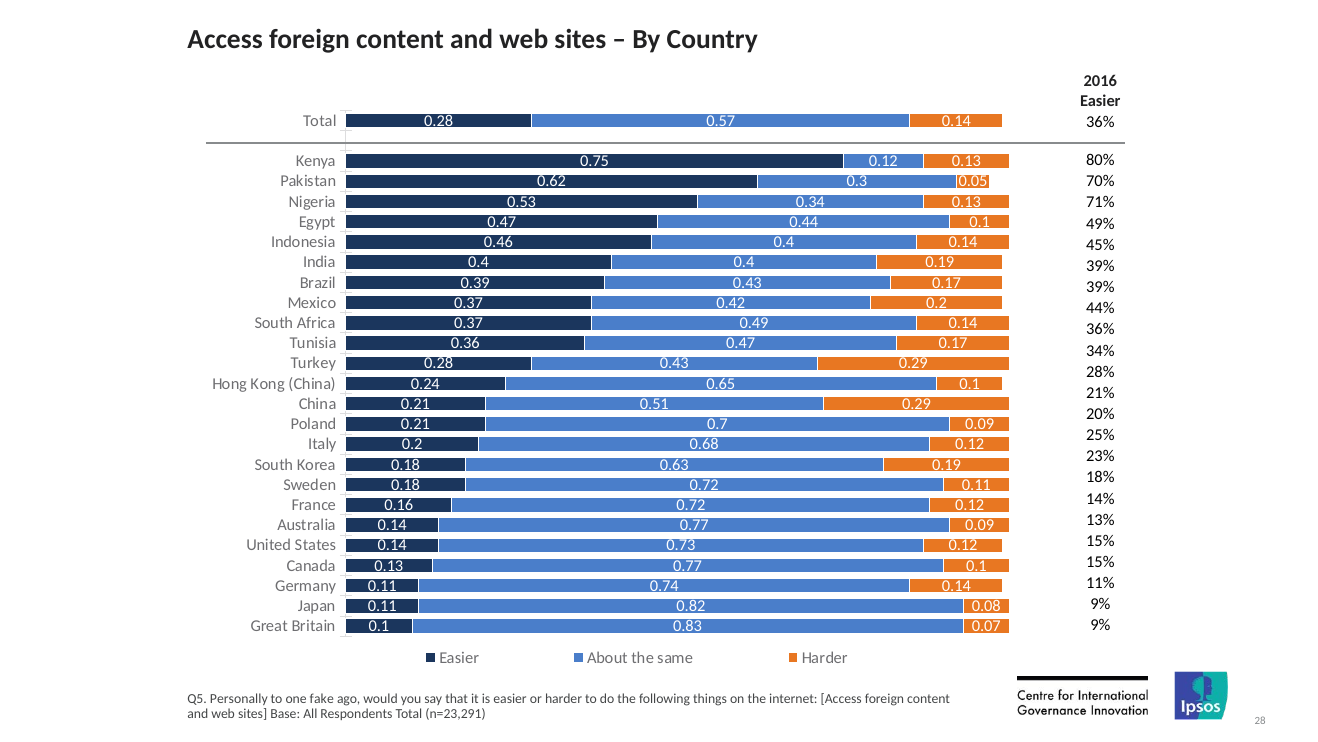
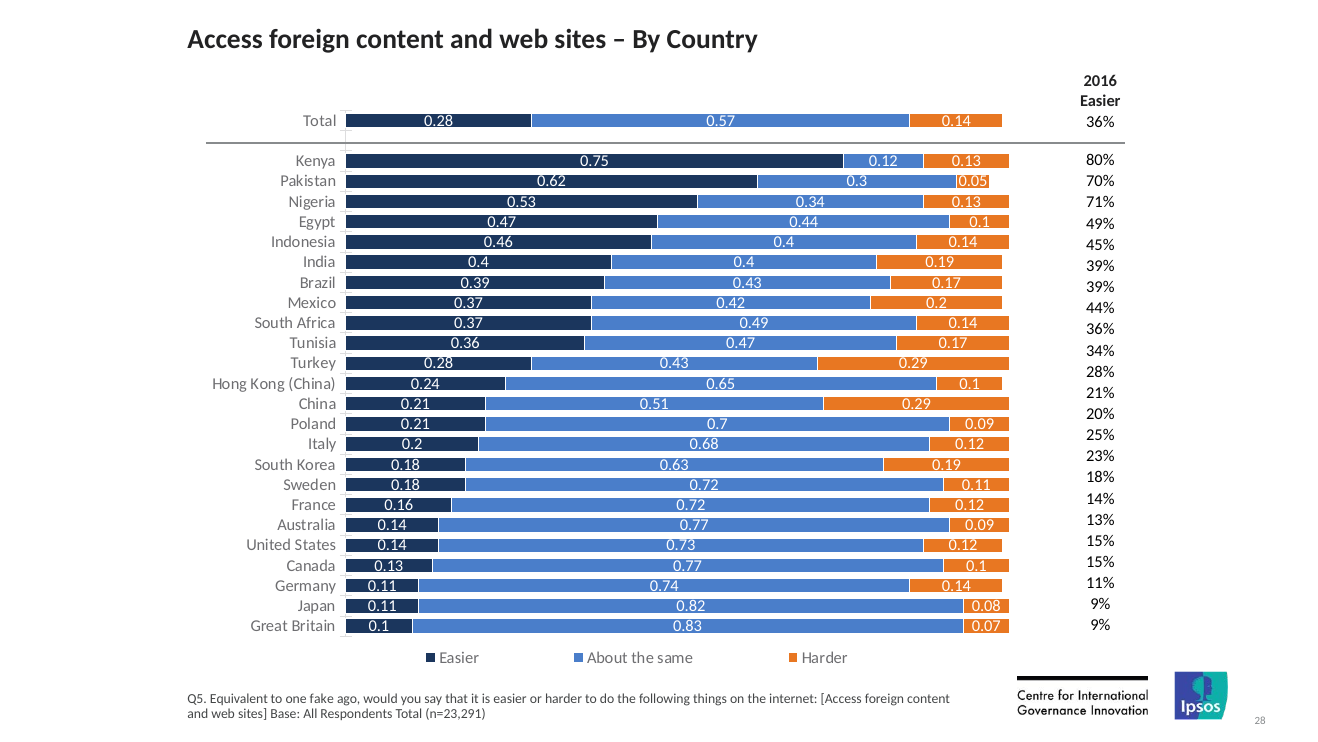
Personally: Personally -> Equivalent (239, 698)
